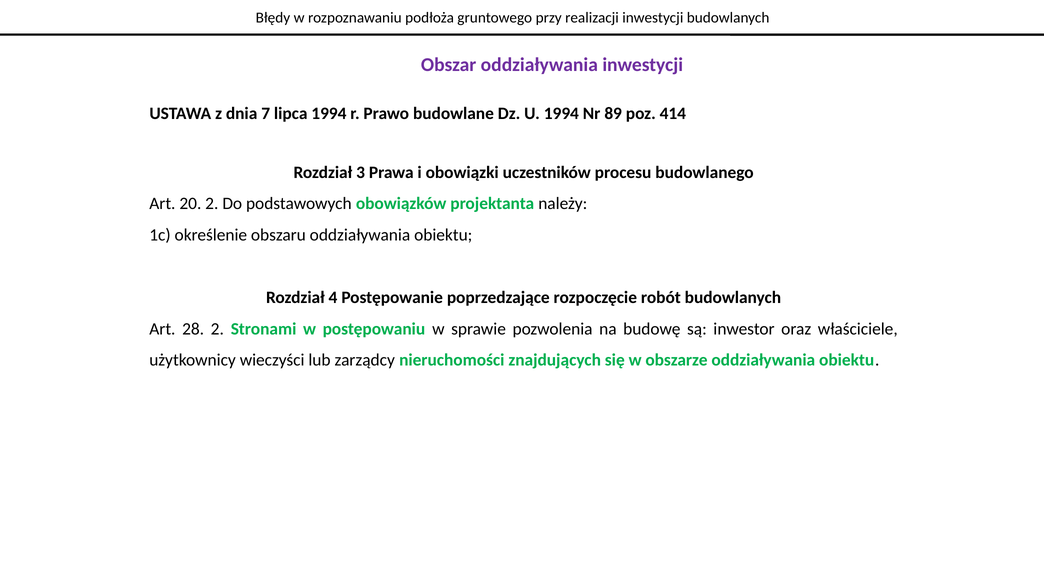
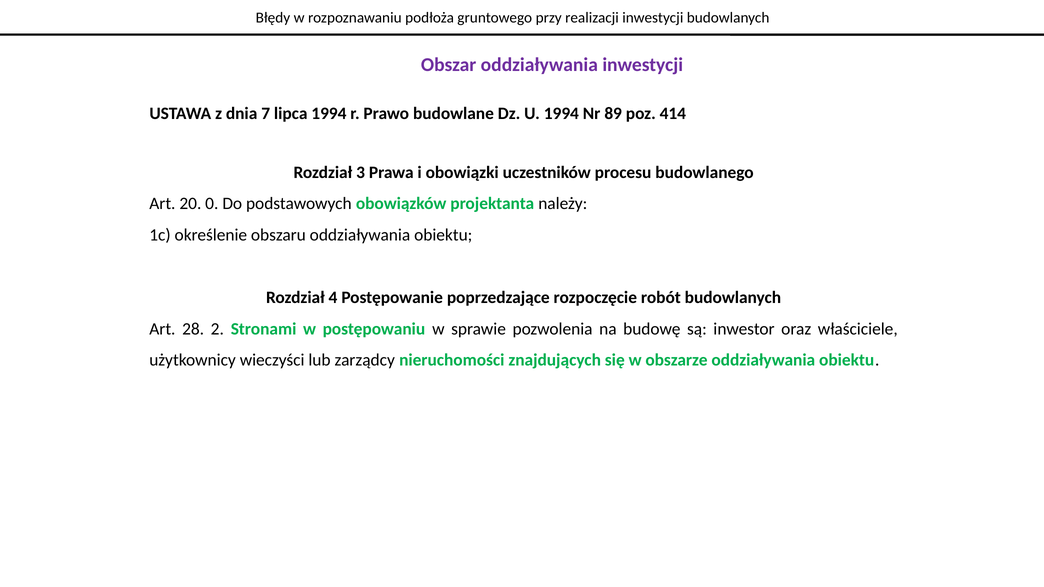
20 2: 2 -> 0 (212, 204)
